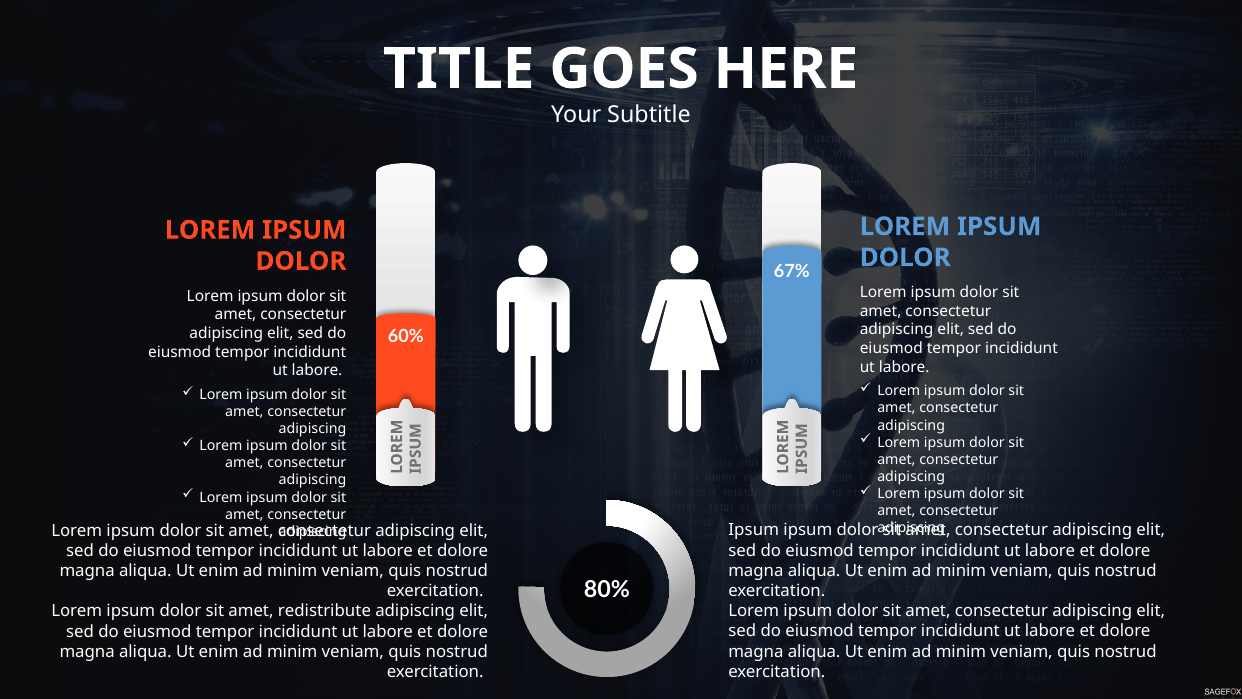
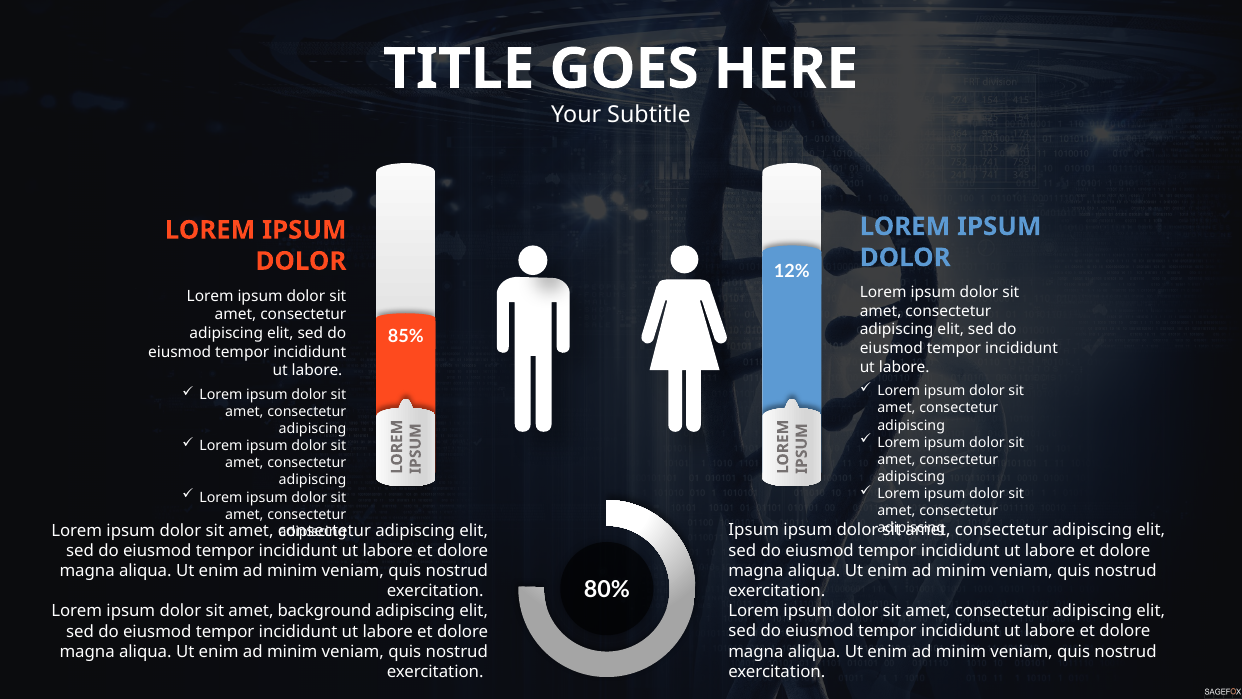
67%: 67% -> 12% (792, 272)
60%: 60% -> 85% (406, 336)
redistribute: redistribute -> background (325, 611)
